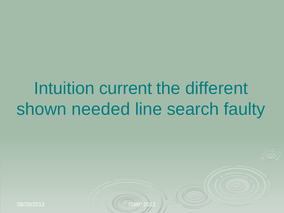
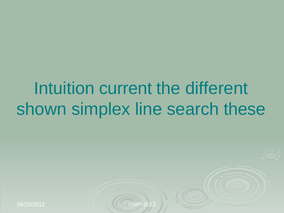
needed: needed -> simplex (101, 109)
faulty: faulty -> these (245, 109)
